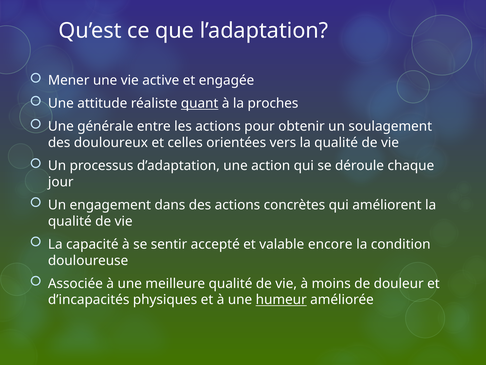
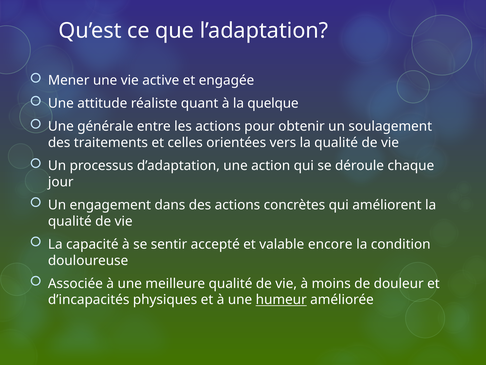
quant underline: present -> none (200, 103)
proches: proches -> quelque (273, 103)
douloureux: douloureux -> traitements (111, 143)
